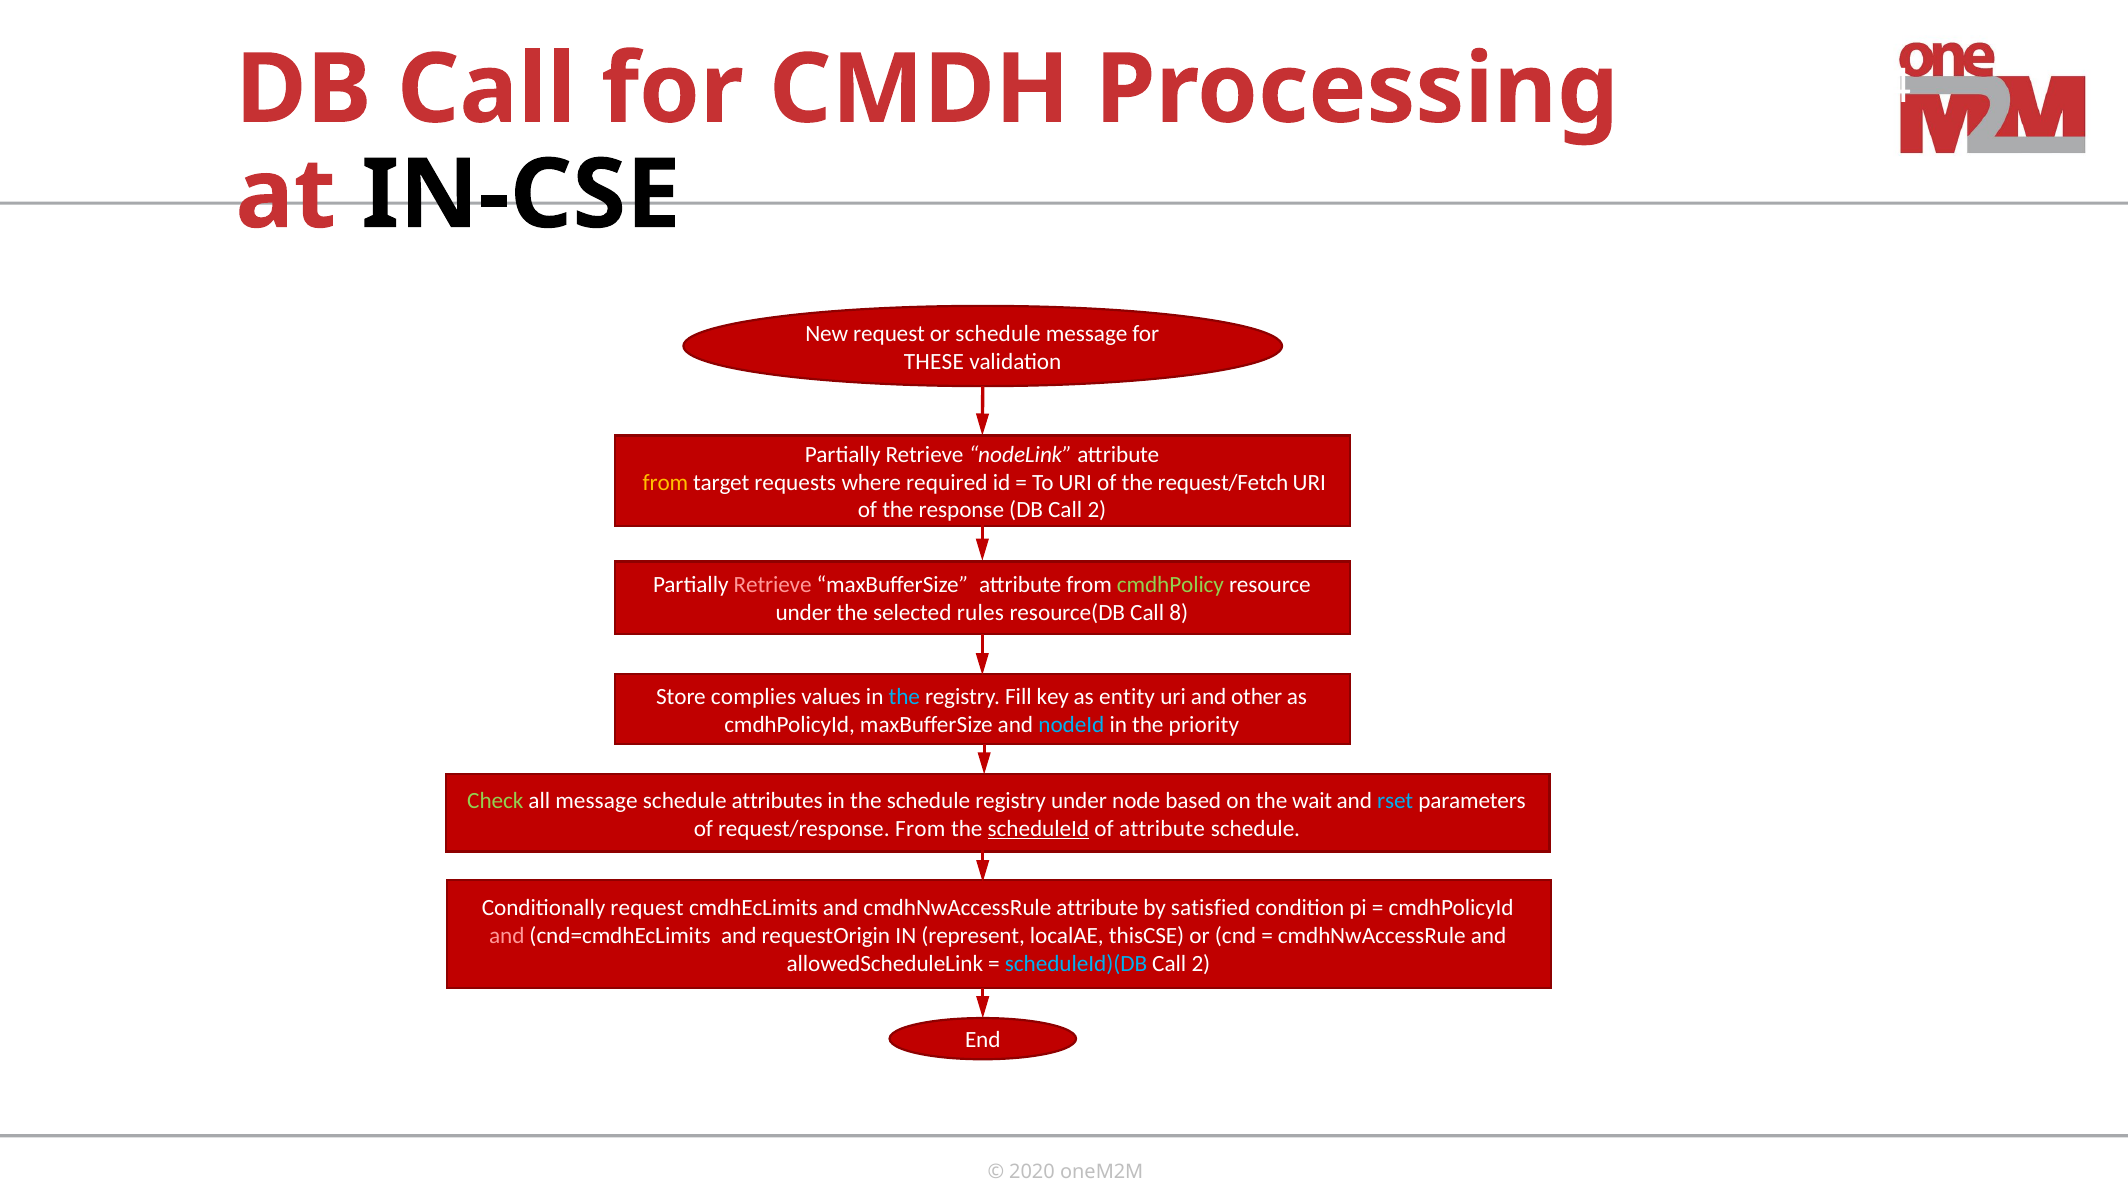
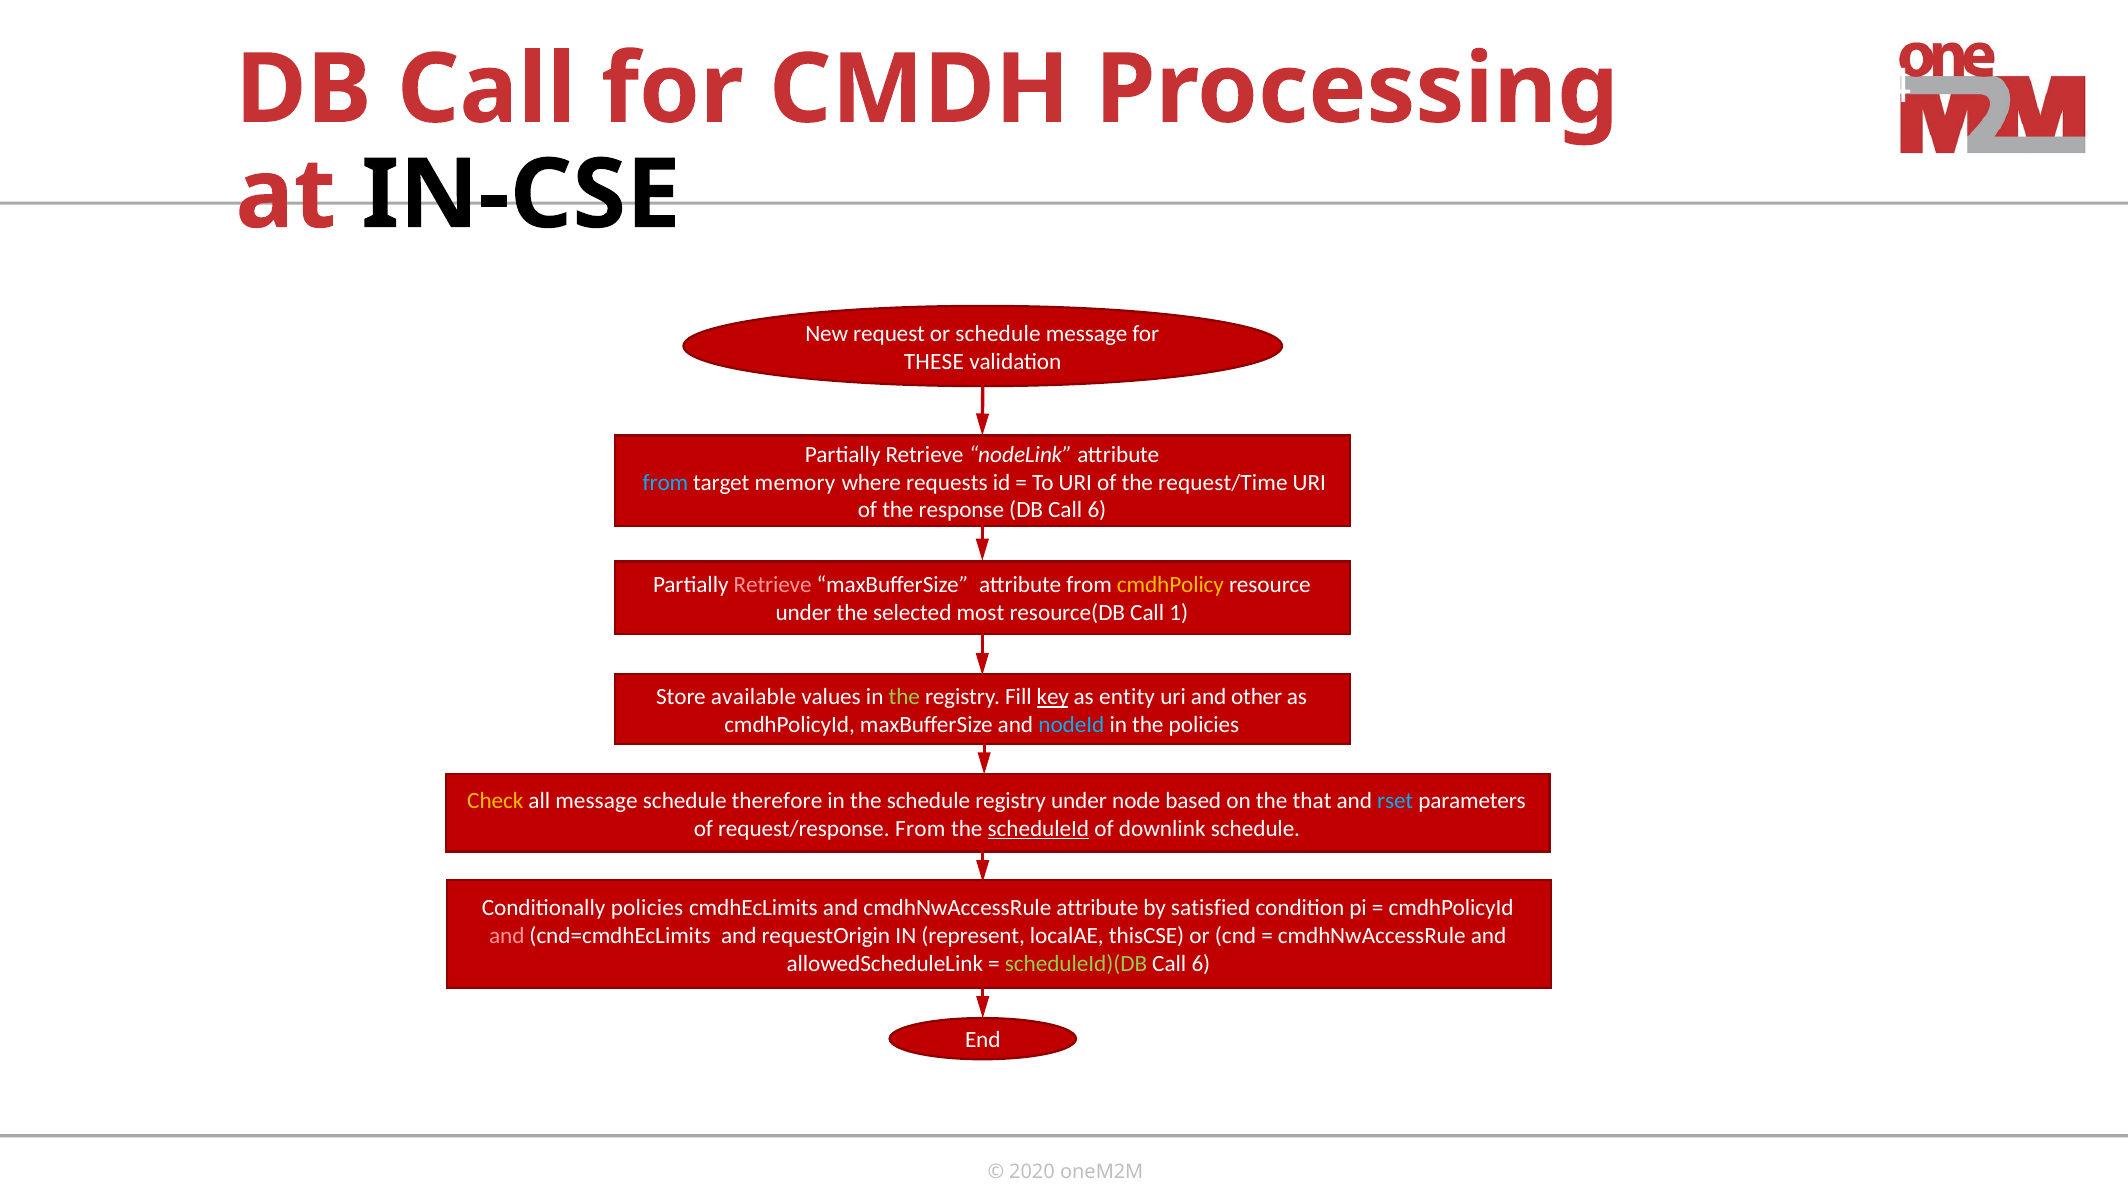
from colour: yellow -> light blue (665, 482)
requests: requests -> memory (795, 482)
required: required -> requests (947, 482)
request/Fetch: request/Fetch -> request/Time (1223, 482)
DB Call 2: 2 -> 6 (1097, 510)
cmdhPolicy colour: light green -> yellow (1170, 585)
rules: rules -> most (980, 613)
8: 8 -> 1 (1179, 613)
complies: complies -> available (754, 697)
the colour: light blue -> light green (904, 697)
key underline: none -> present (1053, 697)
the priority: priority -> policies (1204, 725)
Check colour: light green -> yellow (495, 801)
attributes: attributes -> therefore (777, 801)
wait: wait -> that (1312, 801)
of attribute: attribute -> downlink (1162, 828)
Conditionally request: request -> policies (647, 908)
scheduleId)(DB colour: light blue -> light green (1076, 964)
2: 2 -> 6 (1201, 964)
